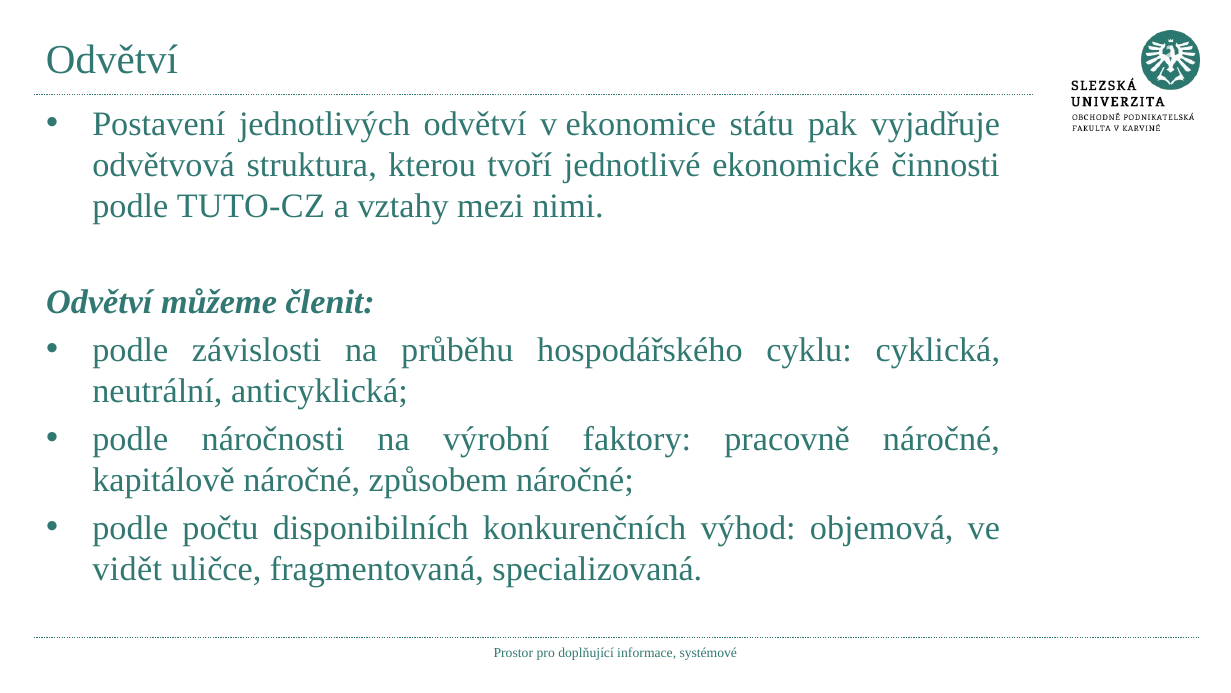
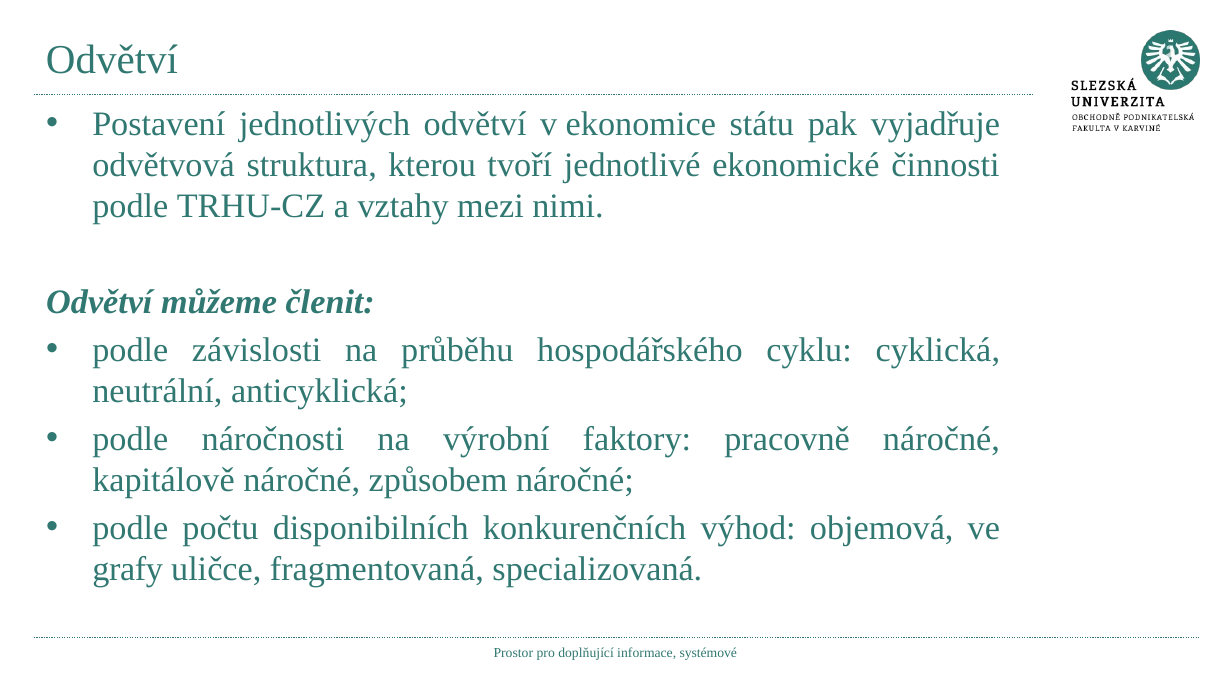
TUTO-CZ: TUTO-CZ -> TRHU-CZ (251, 206)
vidět: vidět -> grafy (128, 568)
